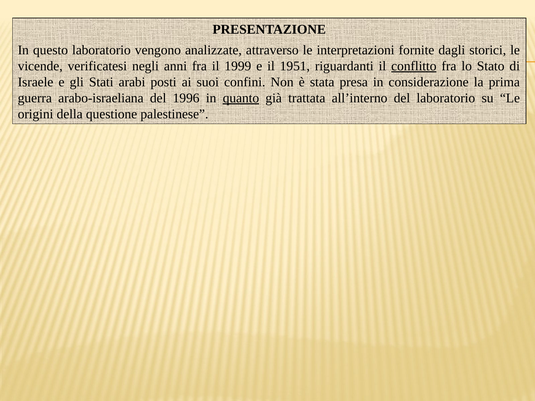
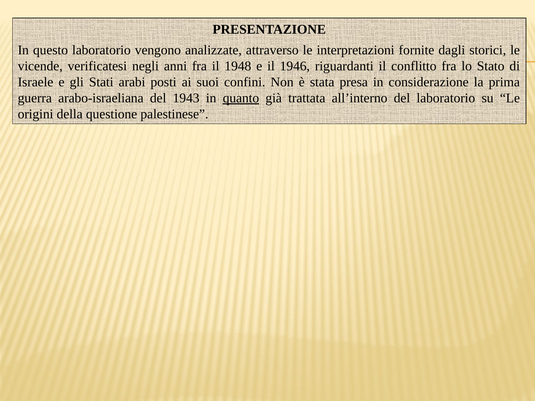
1999: 1999 -> 1948 (238, 66)
1951: 1951 -> 1946 (295, 66)
conflitto underline: present -> none (414, 66)
1996: 1996 -> 1943 (186, 98)
